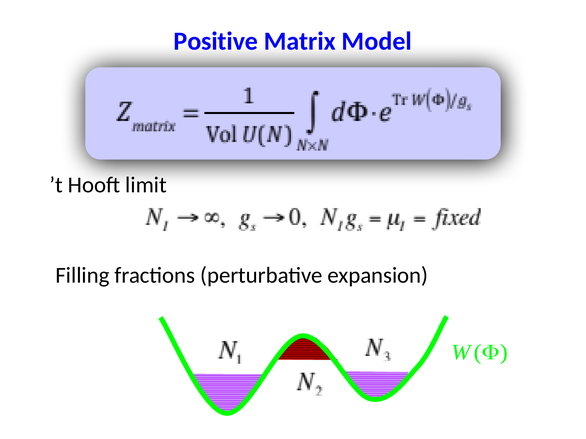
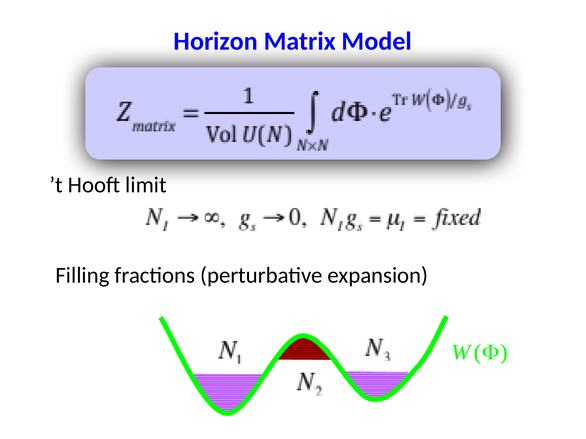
Positive: Positive -> Horizon (216, 41)
